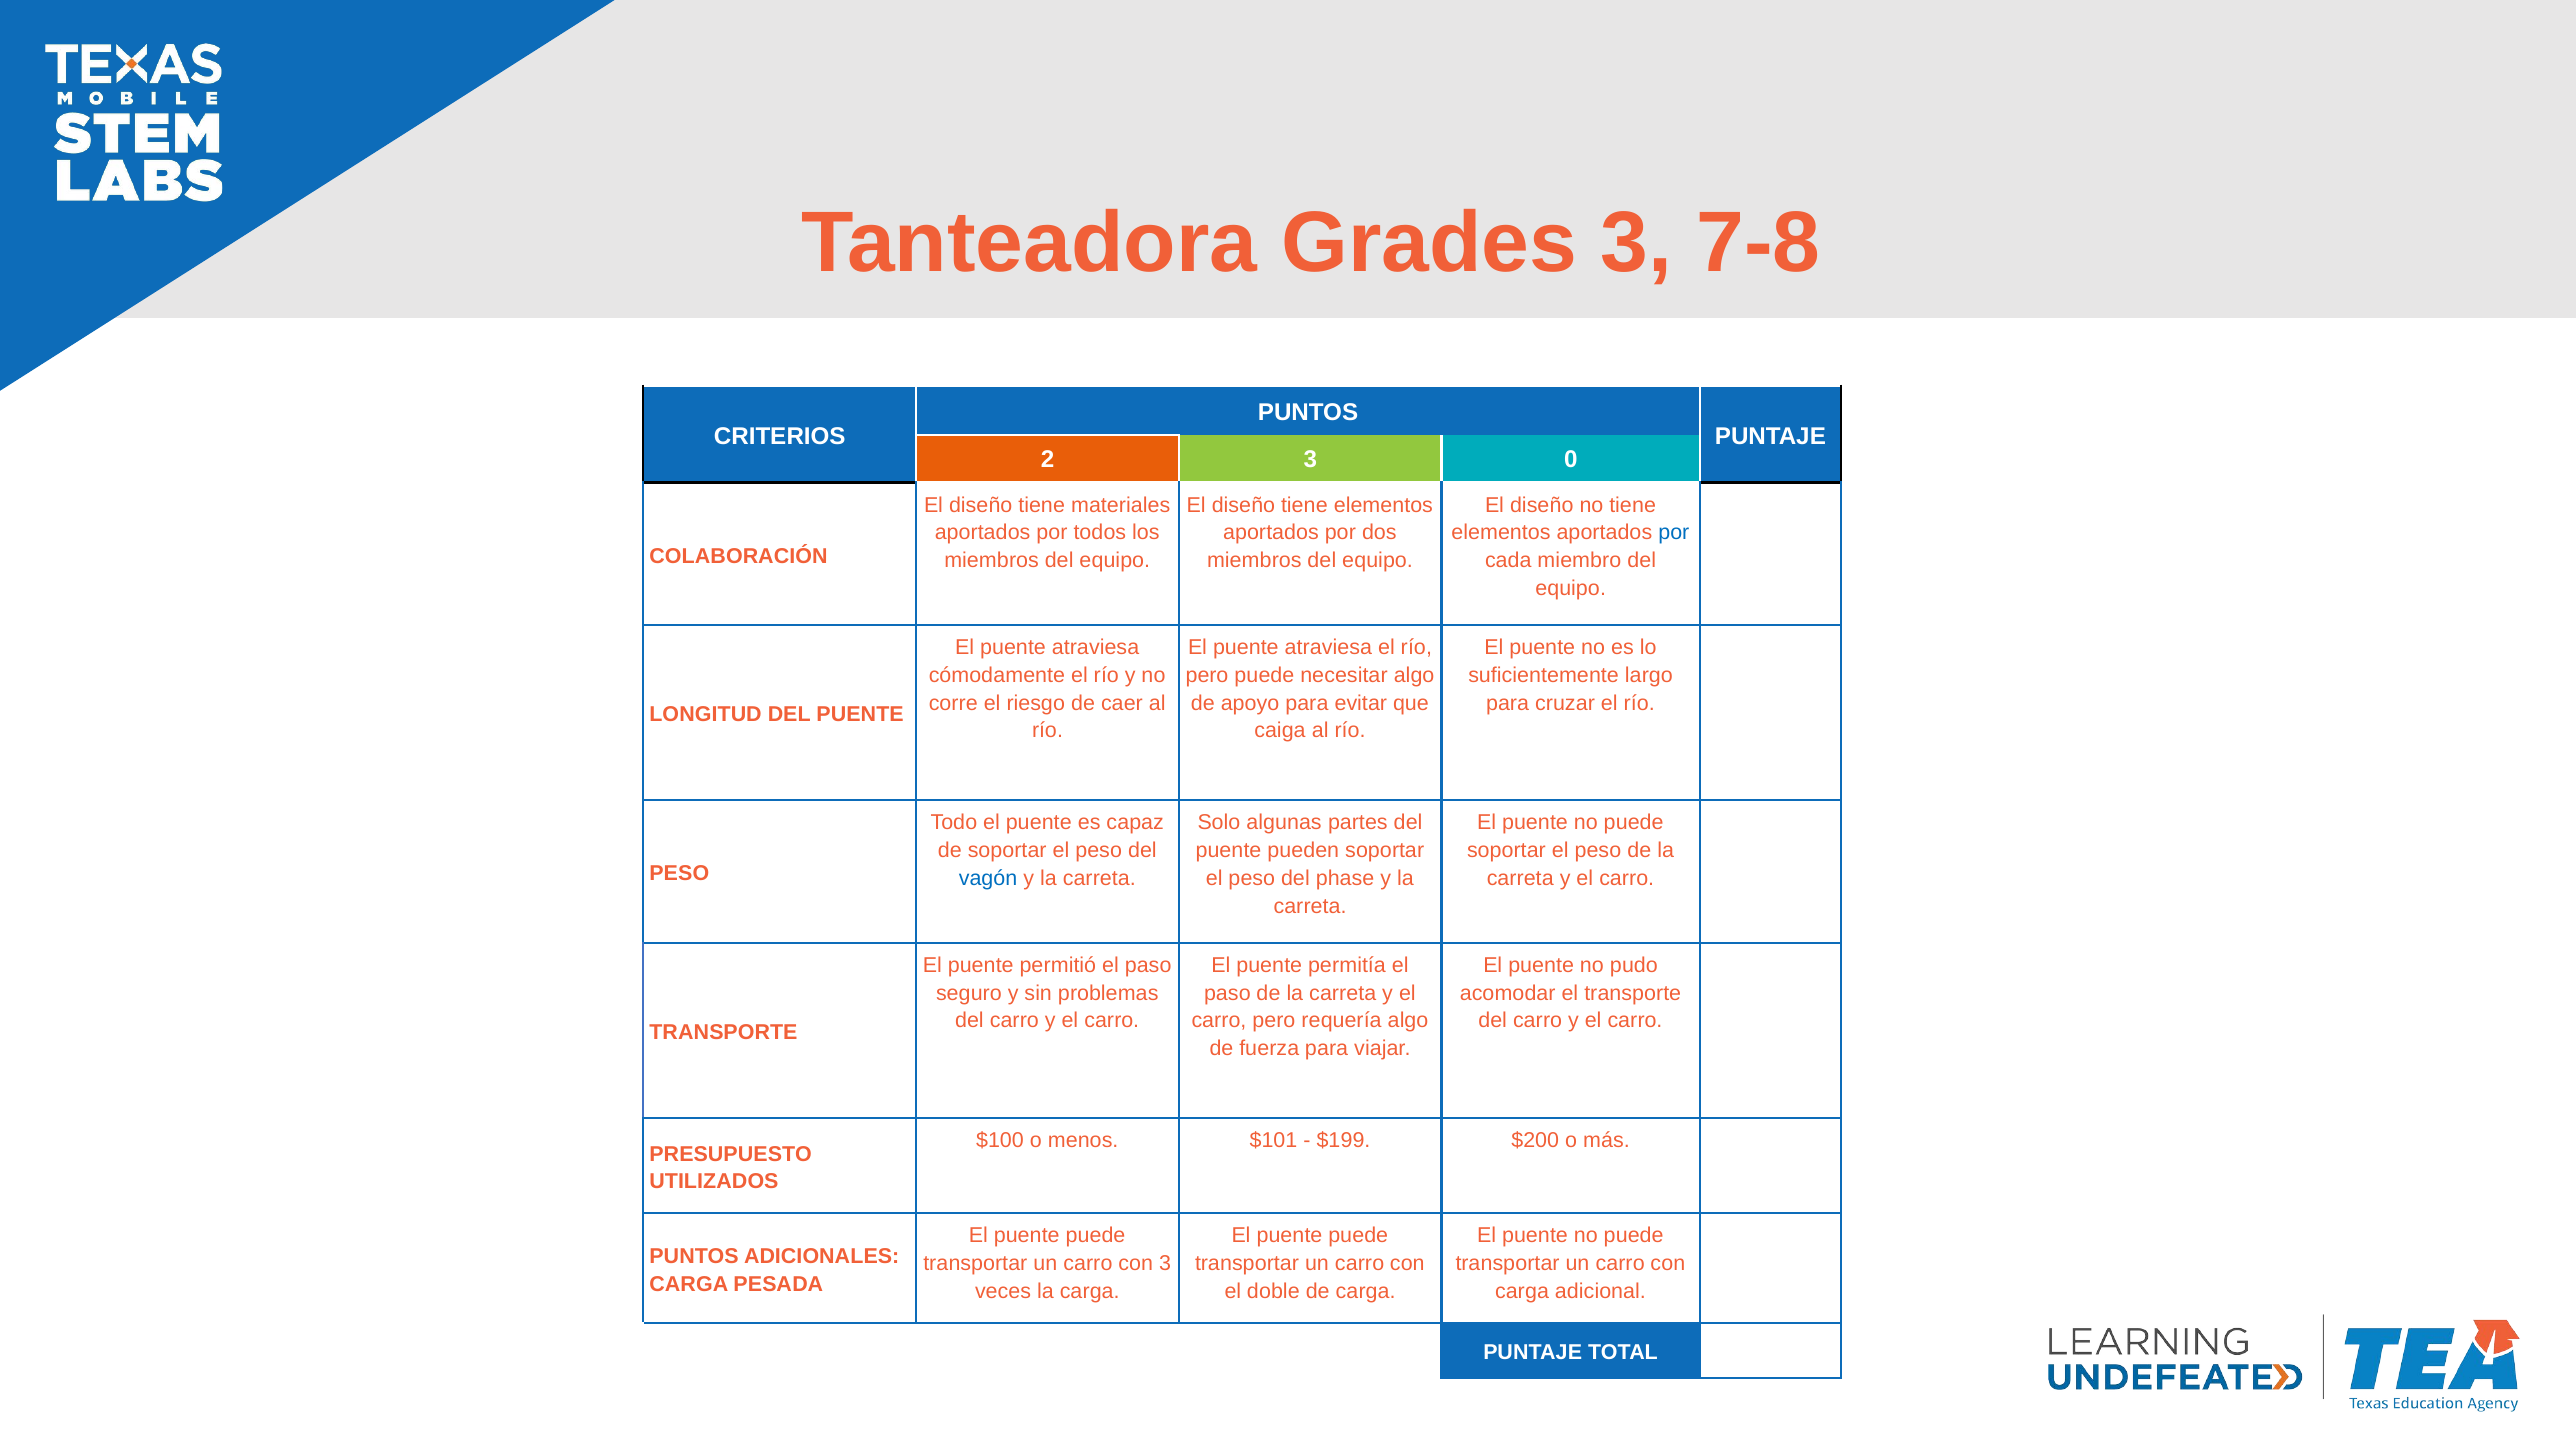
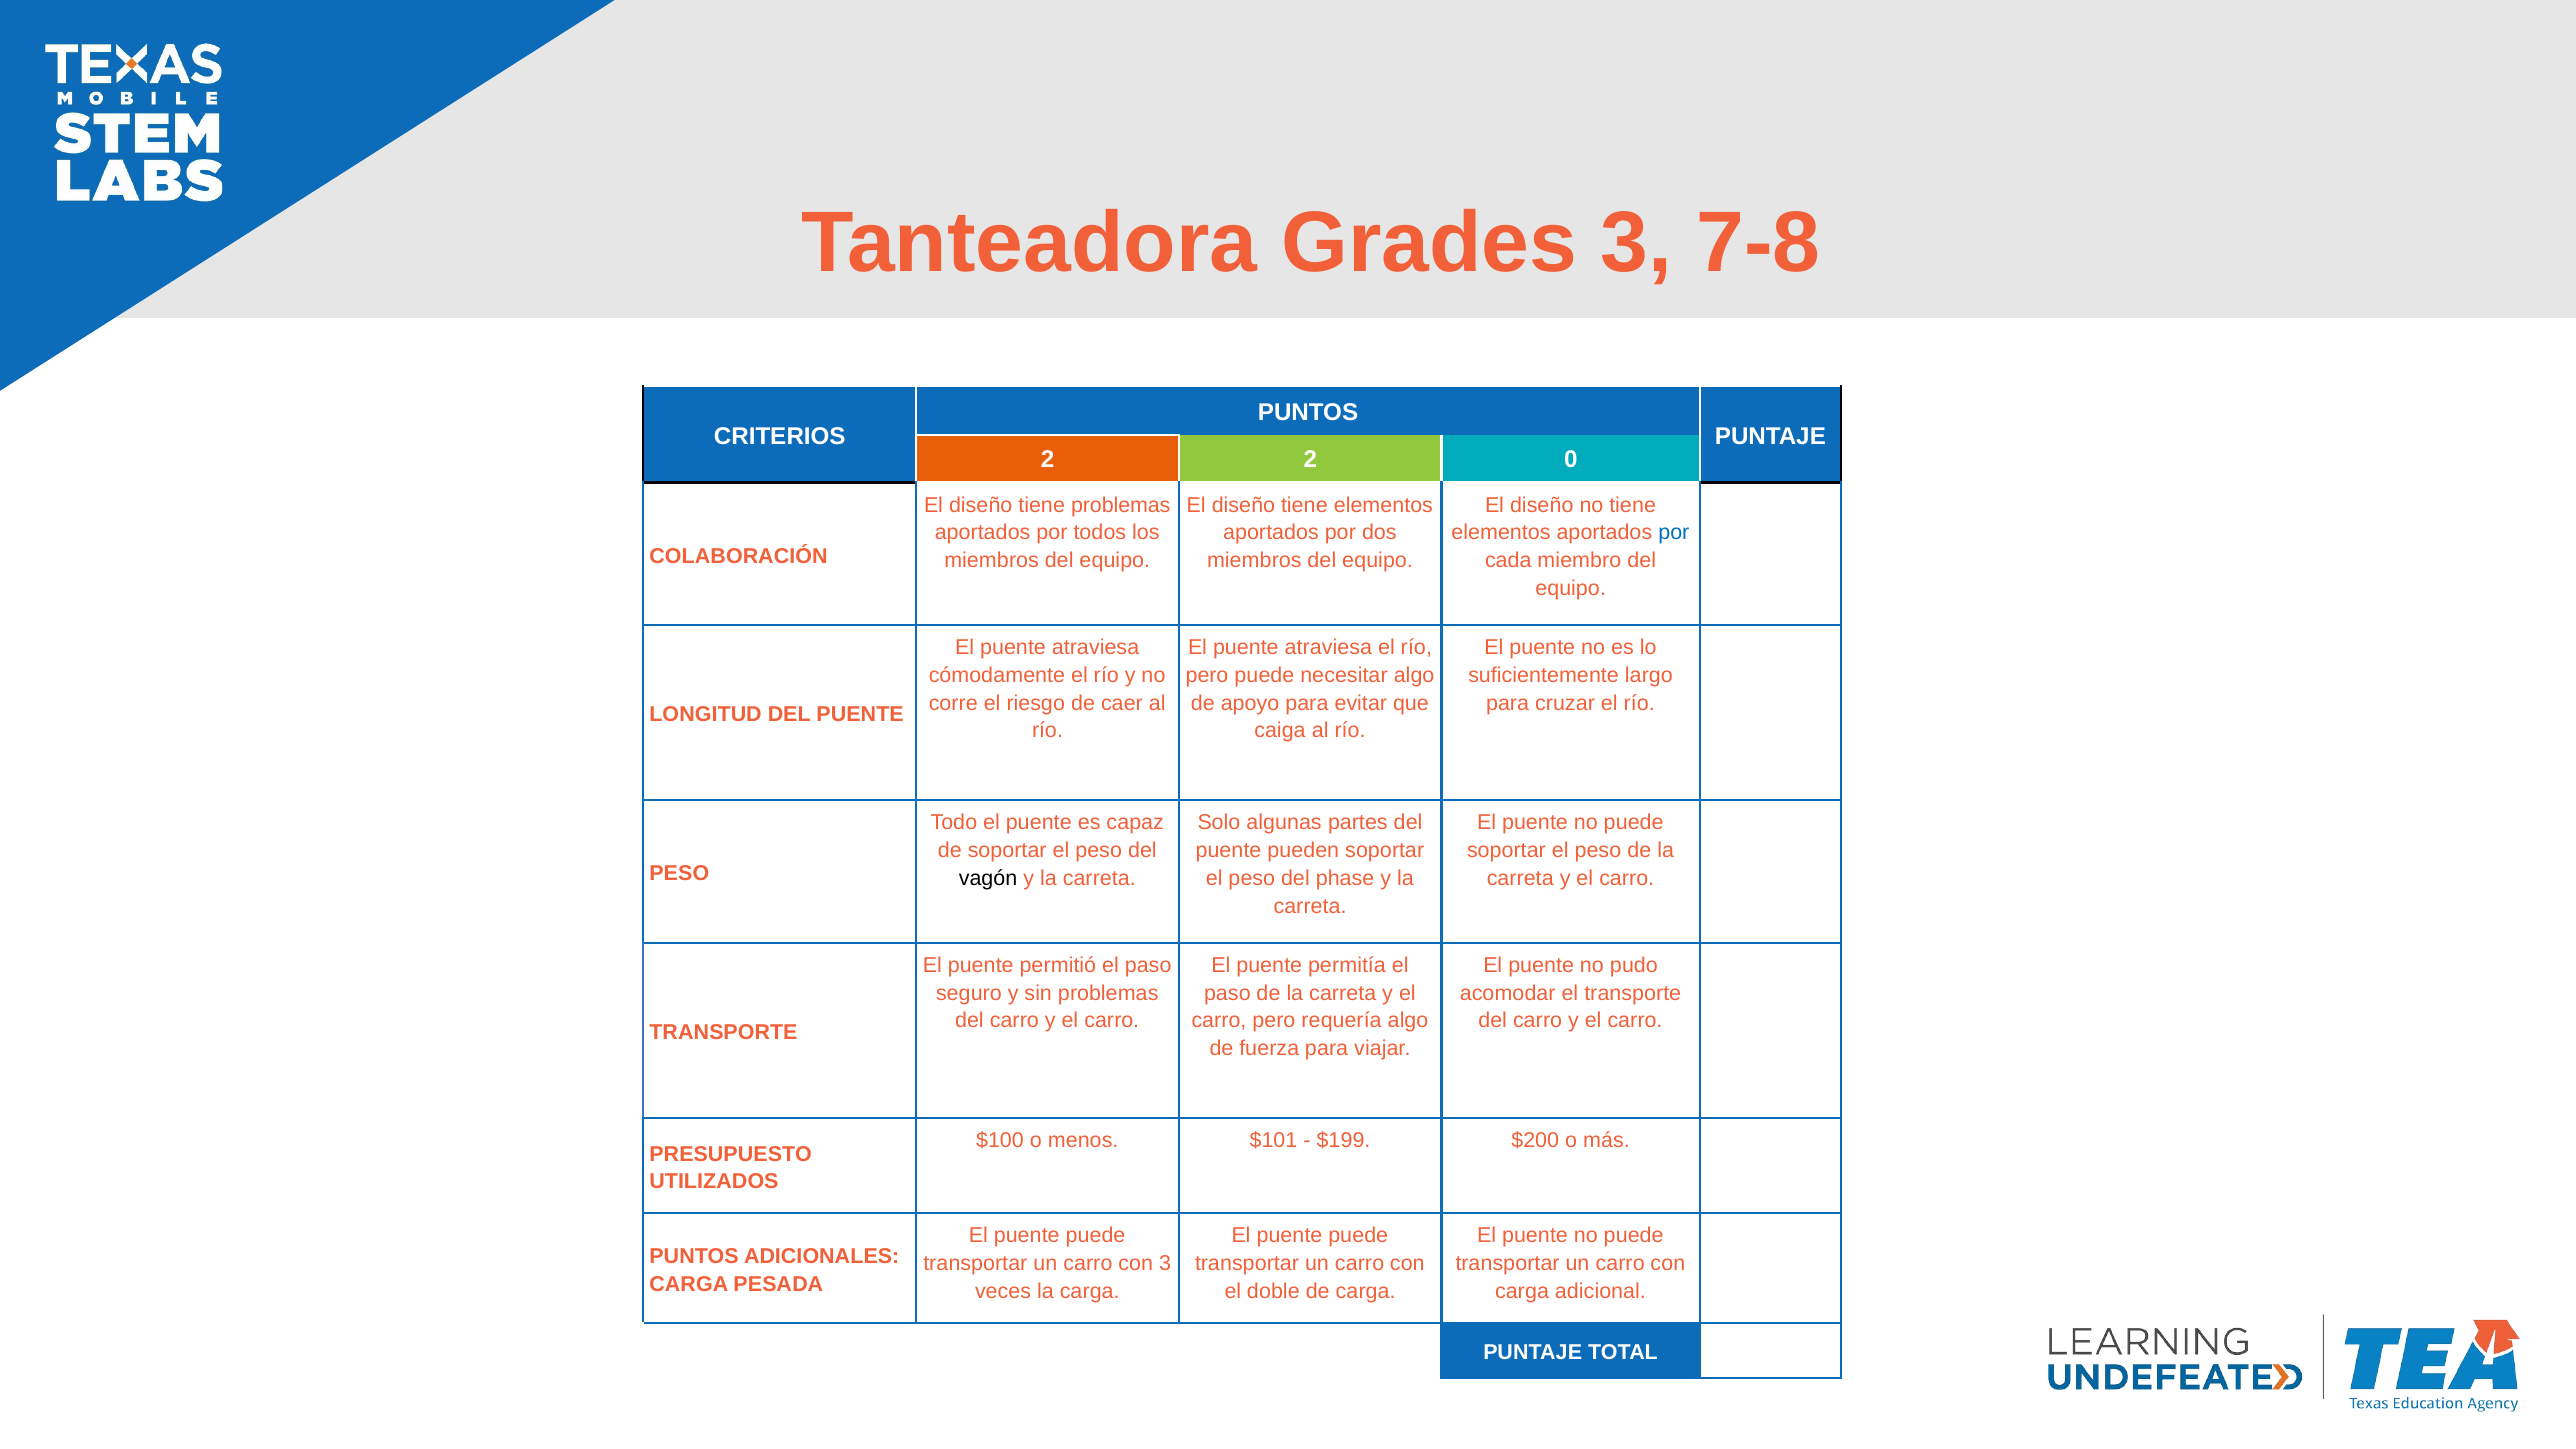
2 3: 3 -> 2 (1310, 459)
tiene materiales: materiales -> problemas (1121, 505)
vagón colour: blue -> black (988, 878)
